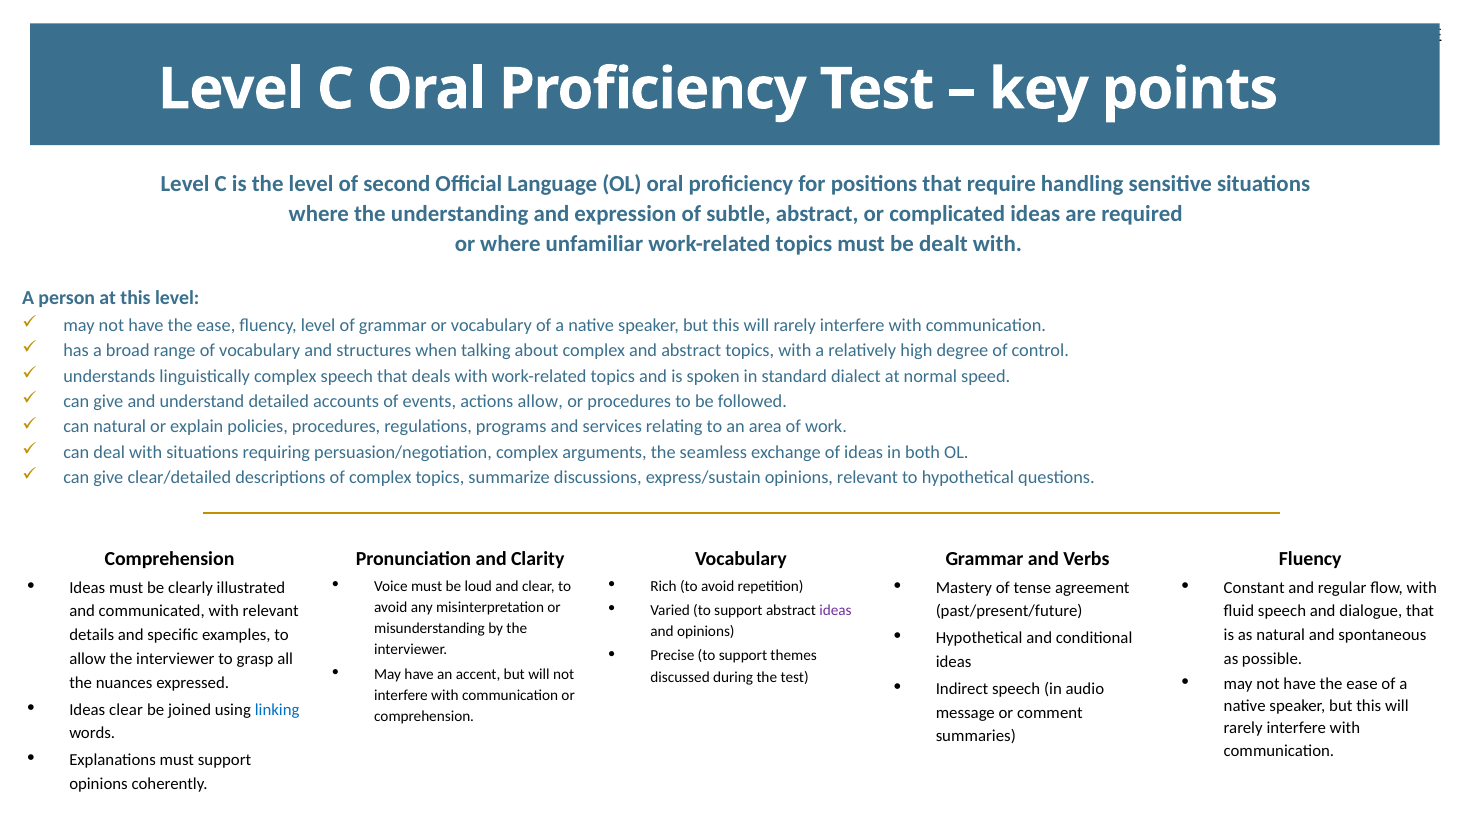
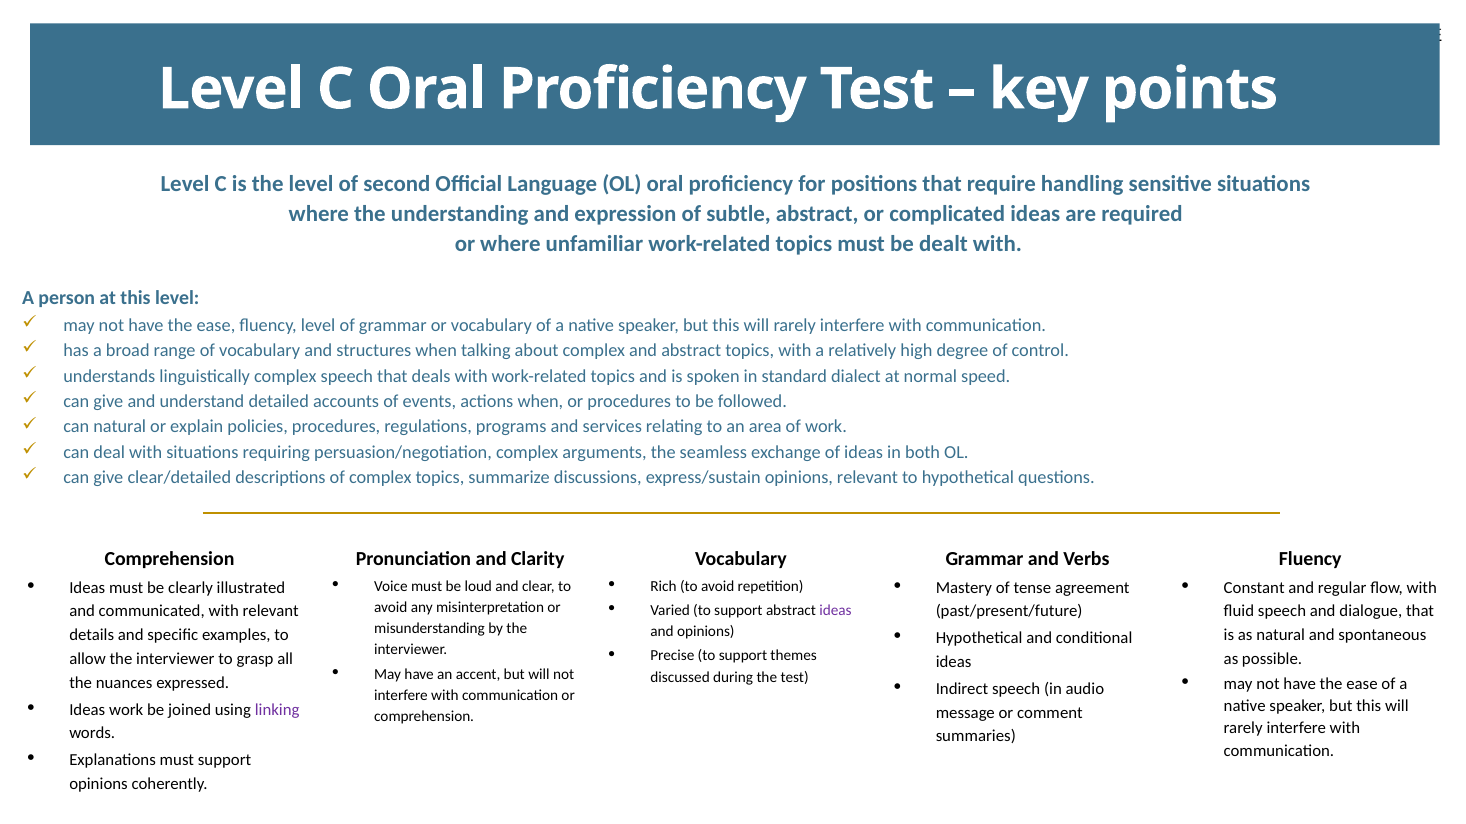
actions allow: allow -> when (540, 402)
Ideas clear: clear -> work (126, 710)
linking colour: blue -> purple (277, 710)
